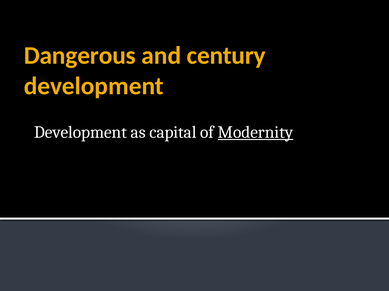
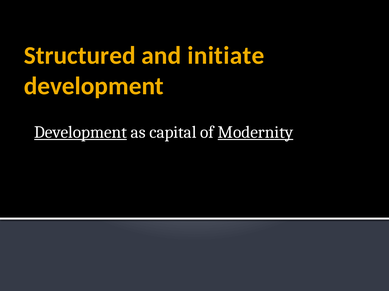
Dangerous: Dangerous -> Structured (80, 56)
century: century -> initiate (226, 56)
Development underline: none -> present (81, 132)
